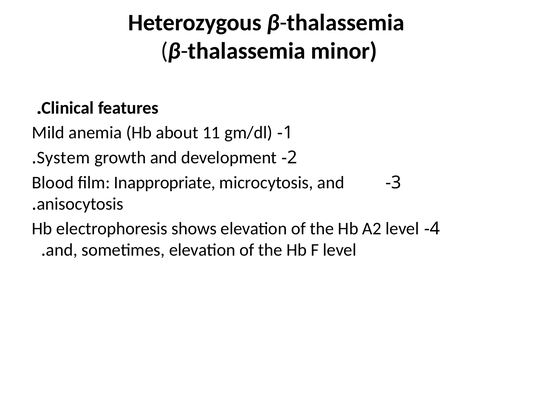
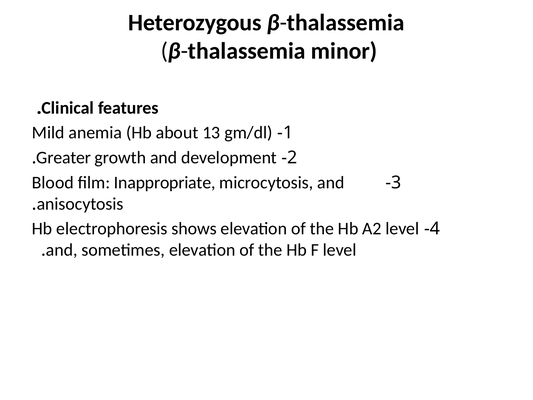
11: 11 -> 13 (211, 133)
System: System -> Greater (64, 158)
